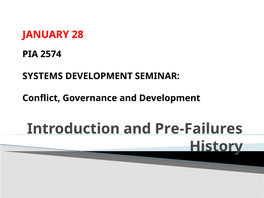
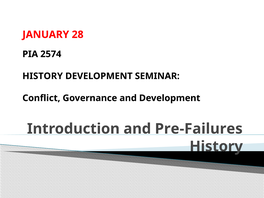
SYSTEMS: SYSTEMS -> HISTORY (43, 76)
